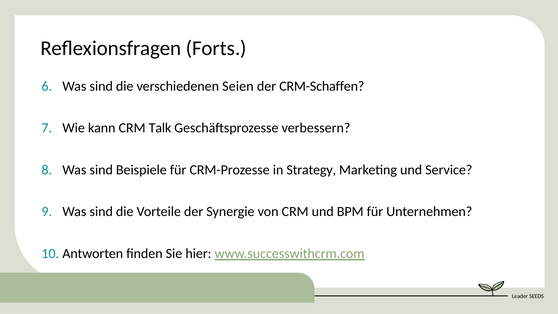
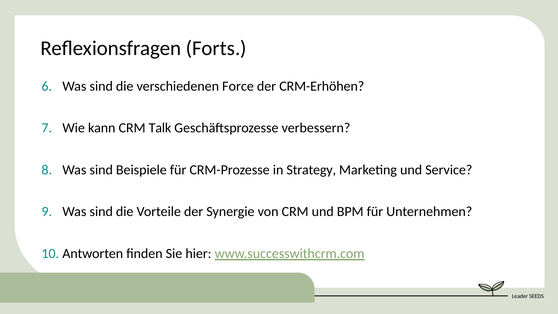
Seien: Seien -> Force (238, 86)
CRM-Schaffen: CRM-Schaffen -> CRM-Erhöhen (322, 86)
